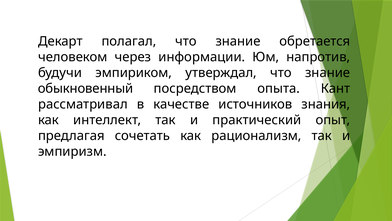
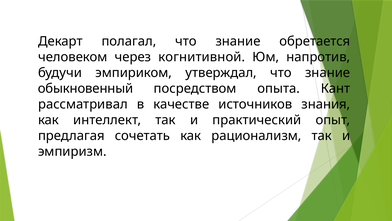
информации: информации -> когнитивной (202, 57)
